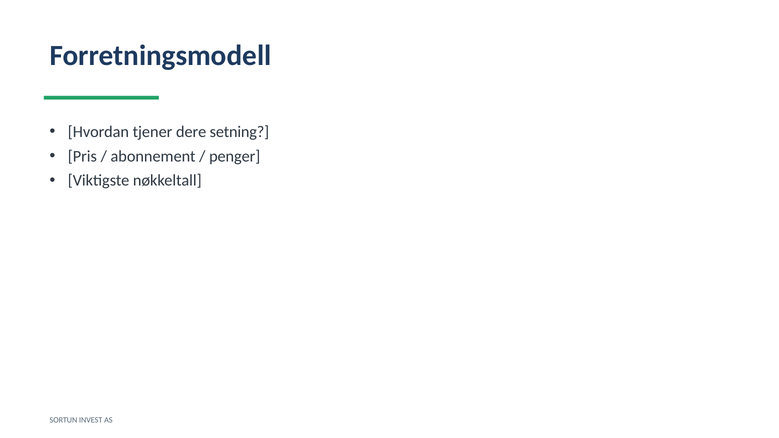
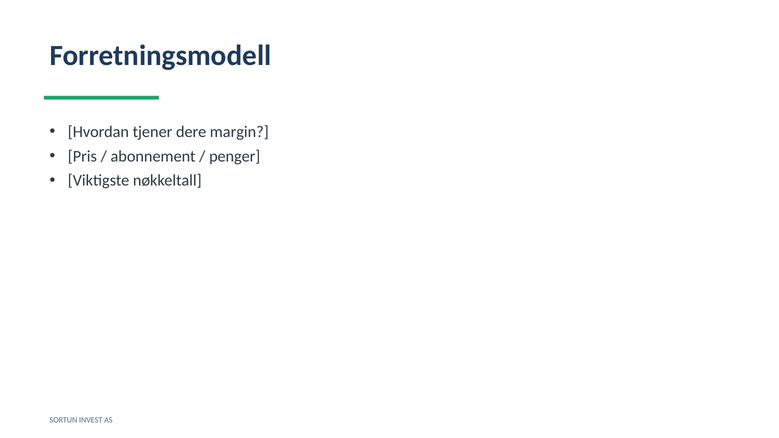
setning: setning -> margin (239, 132)
